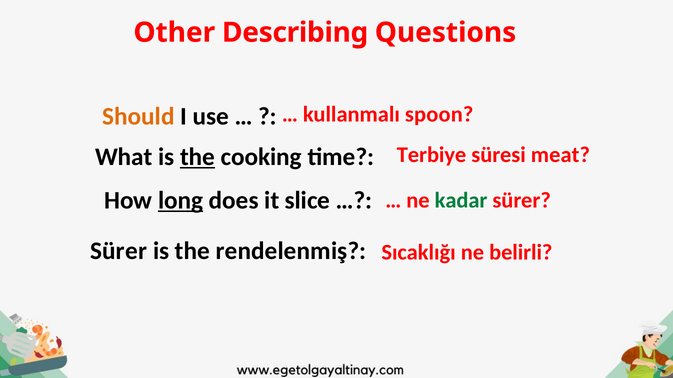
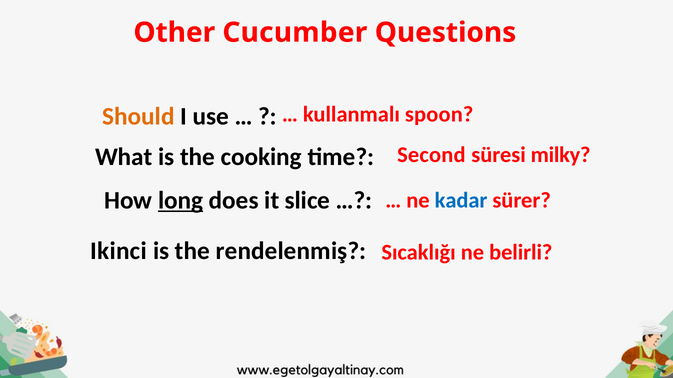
Describing: Describing -> Cucumber (295, 33)
the underline: present -> none (197, 157)
Terbiye: Terbiye -> Second (431, 155)
meat: meat -> milky (561, 155)
kadar colour: green -> blue (461, 201)
Sürer: Sürer -> Ikinci (119, 251)
